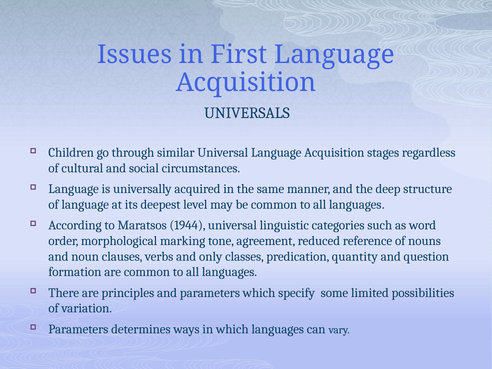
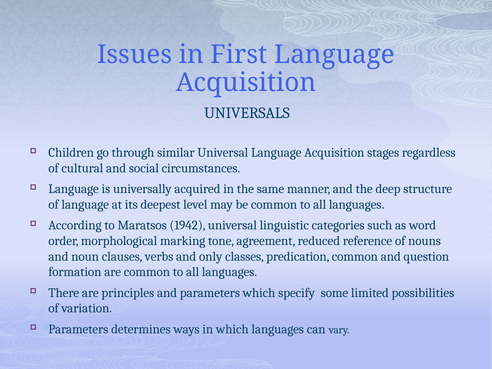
1944: 1944 -> 1942 (187, 225)
predication quantity: quantity -> common (355, 256)
